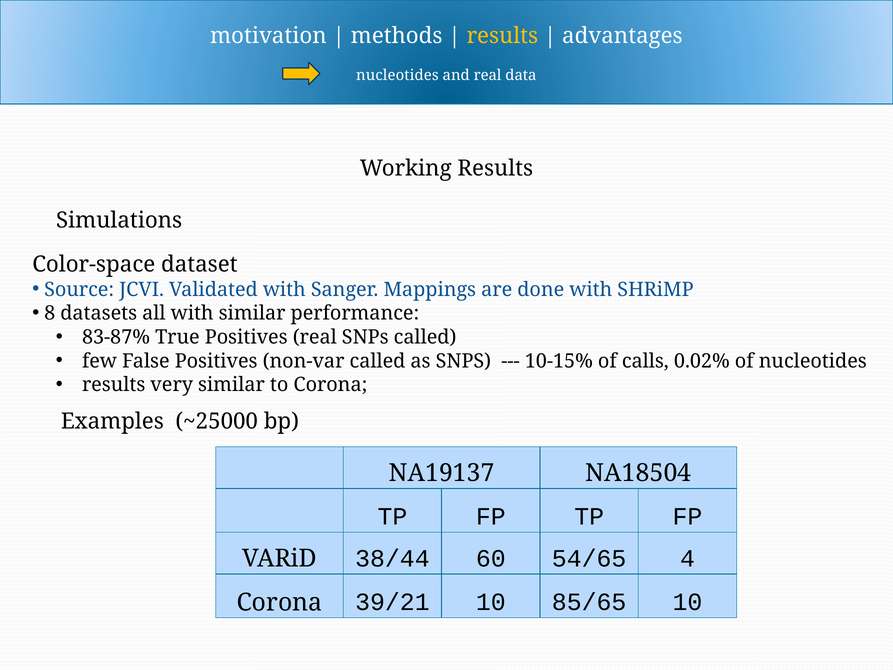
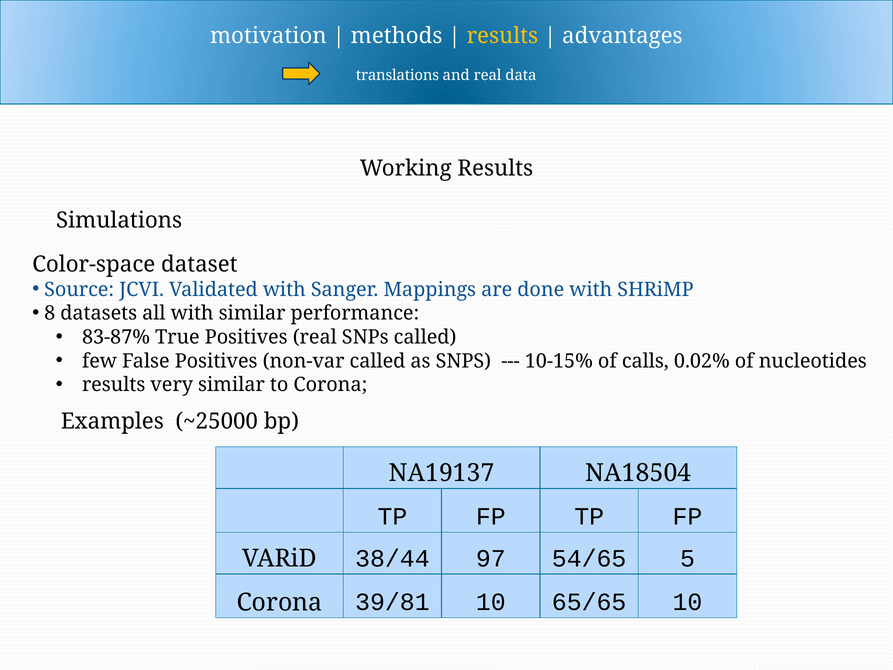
nucleotides: nucleotides -> translations (398, 75)
60: 60 -> 97 (491, 558)
4: 4 -> 5 (687, 558)
39/21: 39/21 -> 39/81 (392, 602)
85/65: 85/65 -> 65/65 (589, 602)
